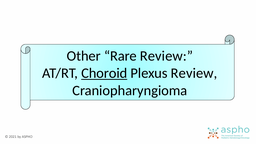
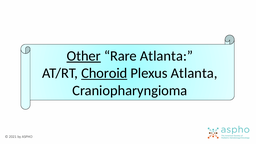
Other underline: none -> present (84, 56)
Rare Review: Review -> Atlanta (166, 56)
Plexus Review: Review -> Atlanta (194, 73)
